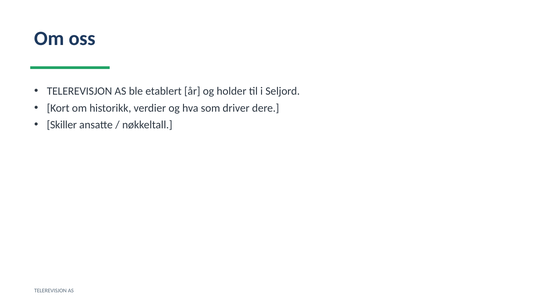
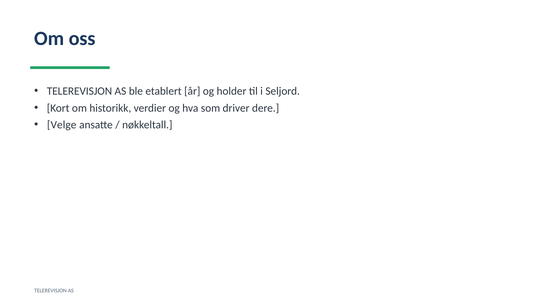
Skiller: Skiller -> Velge (62, 125)
